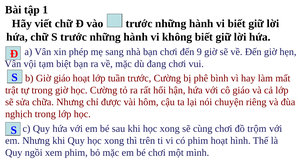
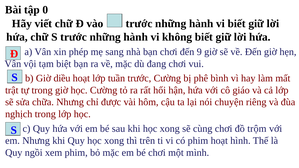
1: 1 -> 0 (45, 10)
Giờ giáo: giáo -> diều (62, 78)
